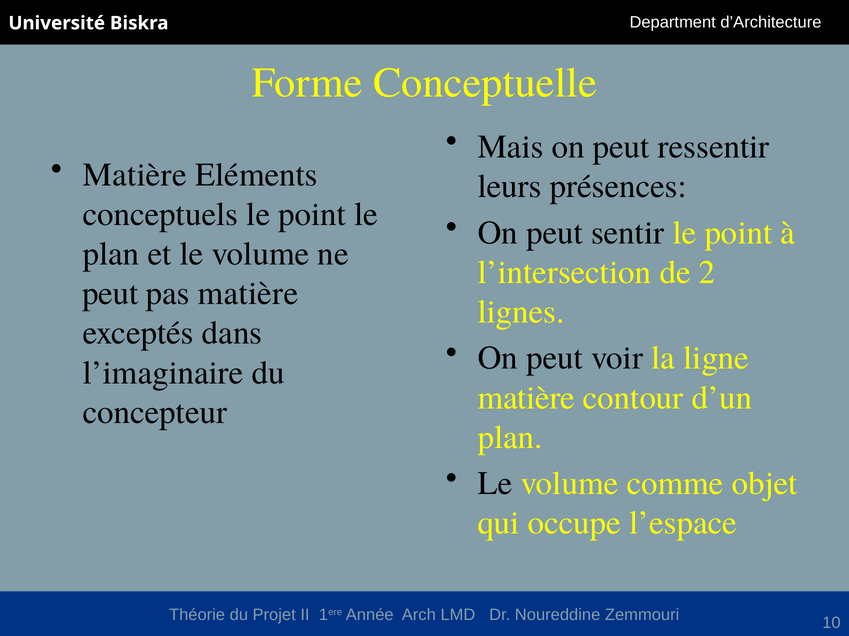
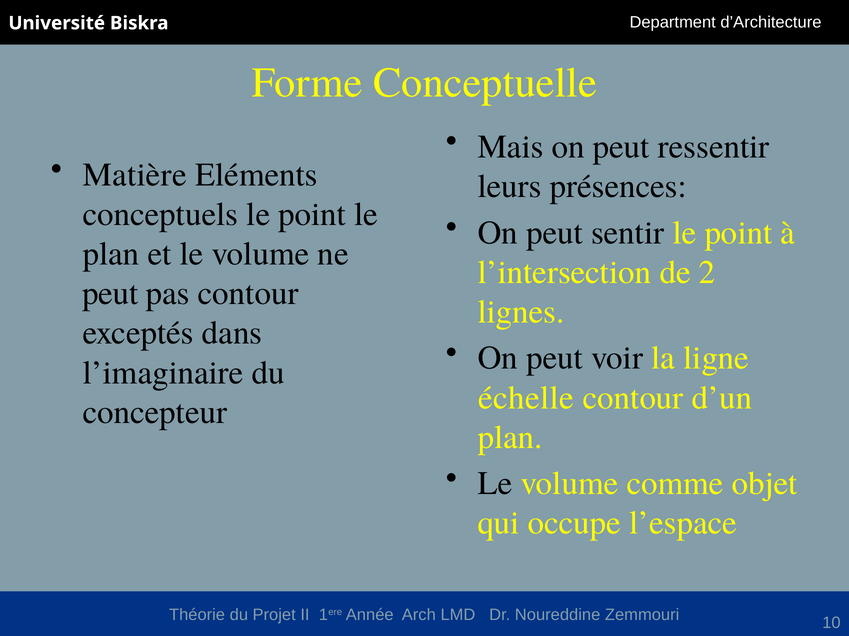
pas matière: matière -> contour (248, 294)
matière: matière -> échelle (526, 398)
